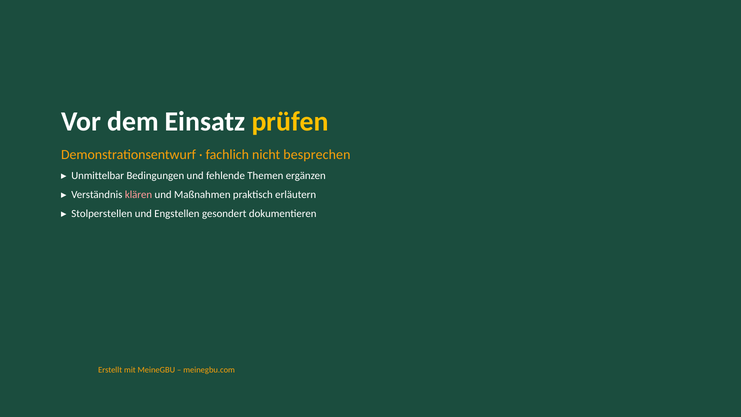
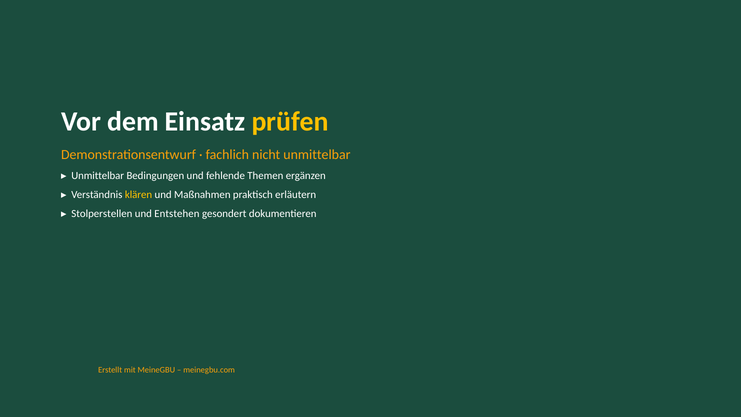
nicht besprechen: besprechen -> unmittelbar (317, 155)
klären colour: pink -> yellow (139, 195)
Engstellen: Engstellen -> Entstehen (177, 214)
